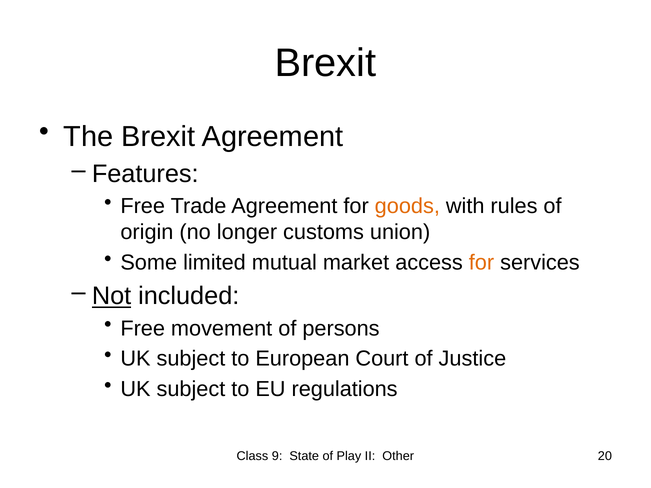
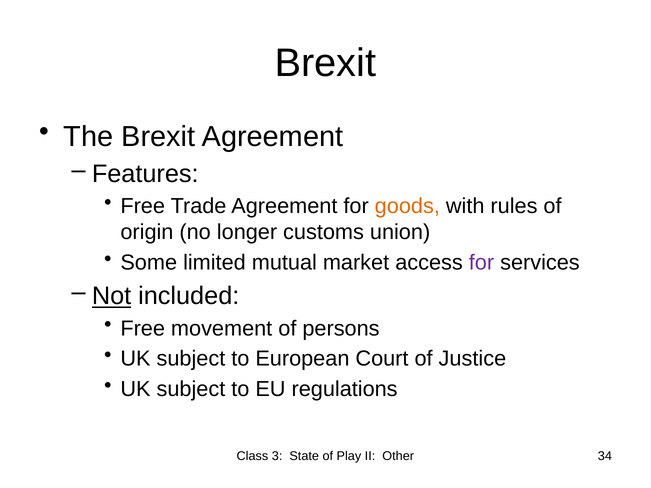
for colour: orange -> purple (481, 263)
9: 9 -> 3 (277, 456)
20: 20 -> 34 (605, 456)
